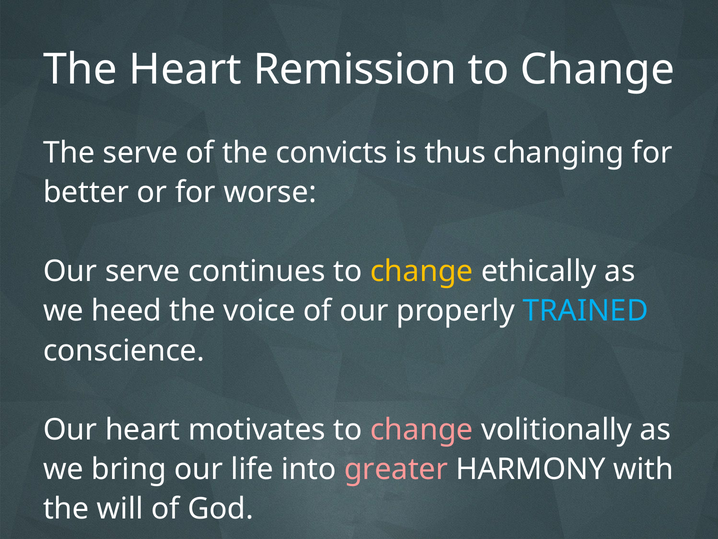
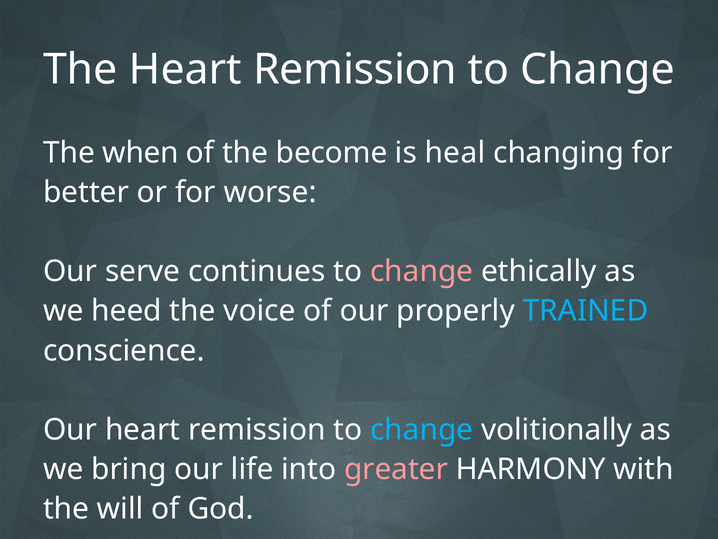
The serve: serve -> when (141, 153)
convicts: convicts -> become (332, 153)
thus: thus -> heal (455, 153)
change colour: yellow -> pink (422, 271)
Our heart motivates: motivates -> remission (257, 429)
change colour: pink -> light blue (422, 429)
